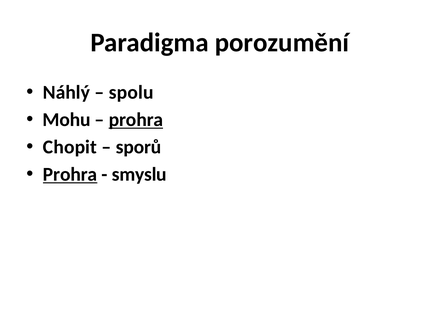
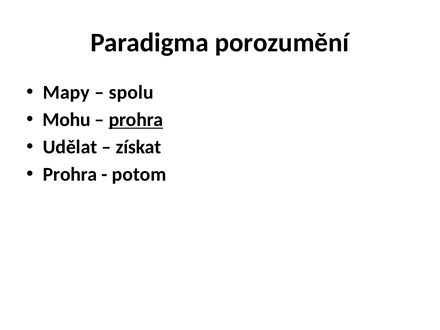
Náhlý: Náhlý -> Mapy (66, 92)
Chopit: Chopit -> Udělat (70, 147)
sporů: sporů -> získat (139, 147)
Prohra underline: present -> none (70, 174)
smyslu: smyslu -> potom (139, 174)
